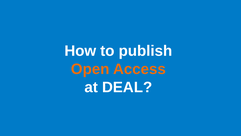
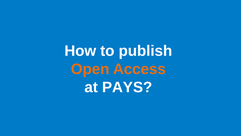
DEAL: DEAL -> PAYS (127, 87)
